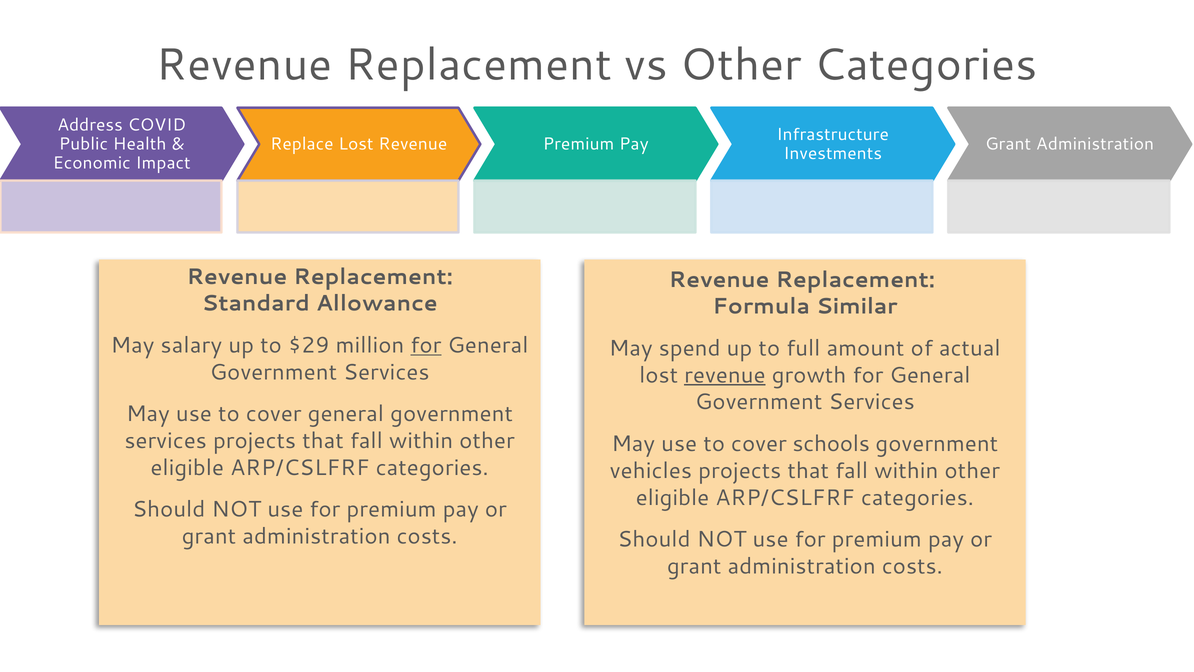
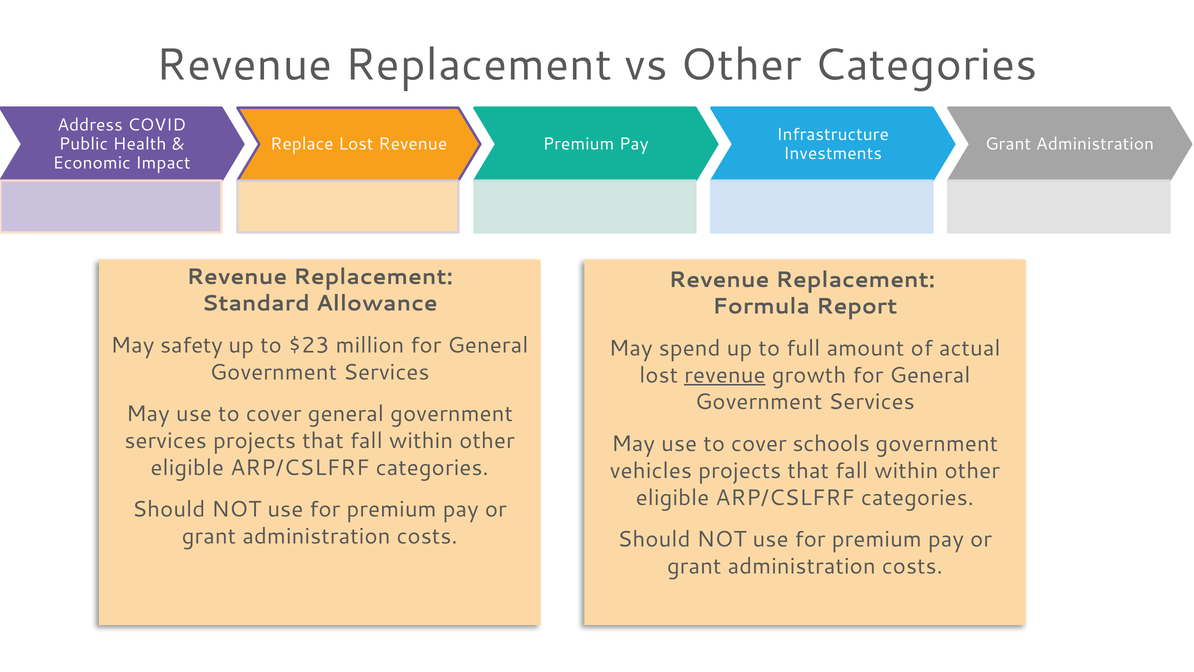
Similar: Similar -> Report (857, 306)
salary: salary -> safety (191, 345)
$29: $29 -> $23 (309, 345)
for underline: present -> none (426, 345)
